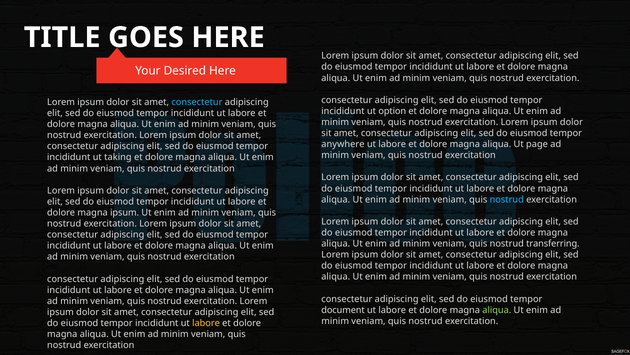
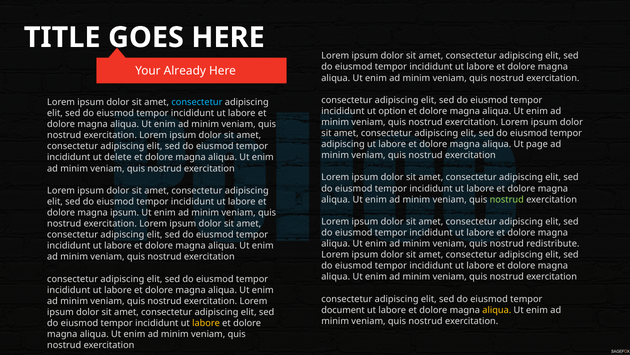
Desired: Desired -> Already (185, 70)
anywhere: anywhere -> adipiscing (343, 144)
taking: taking -> delete (118, 157)
nostrud colour: light blue -> light green (507, 199)
transferring: transferring -> redistribute (553, 243)
aliqua colour: light green -> yellow (497, 309)
